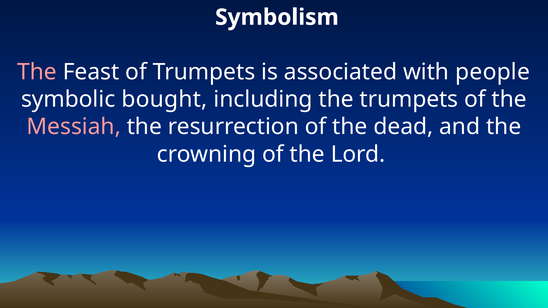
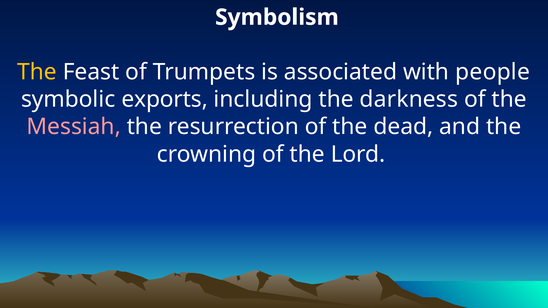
The colour: pink -> yellow (37, 72)
bought: bought -> exports (165, 99)
the trumpets: trumpets -> darkness (409, 99)
